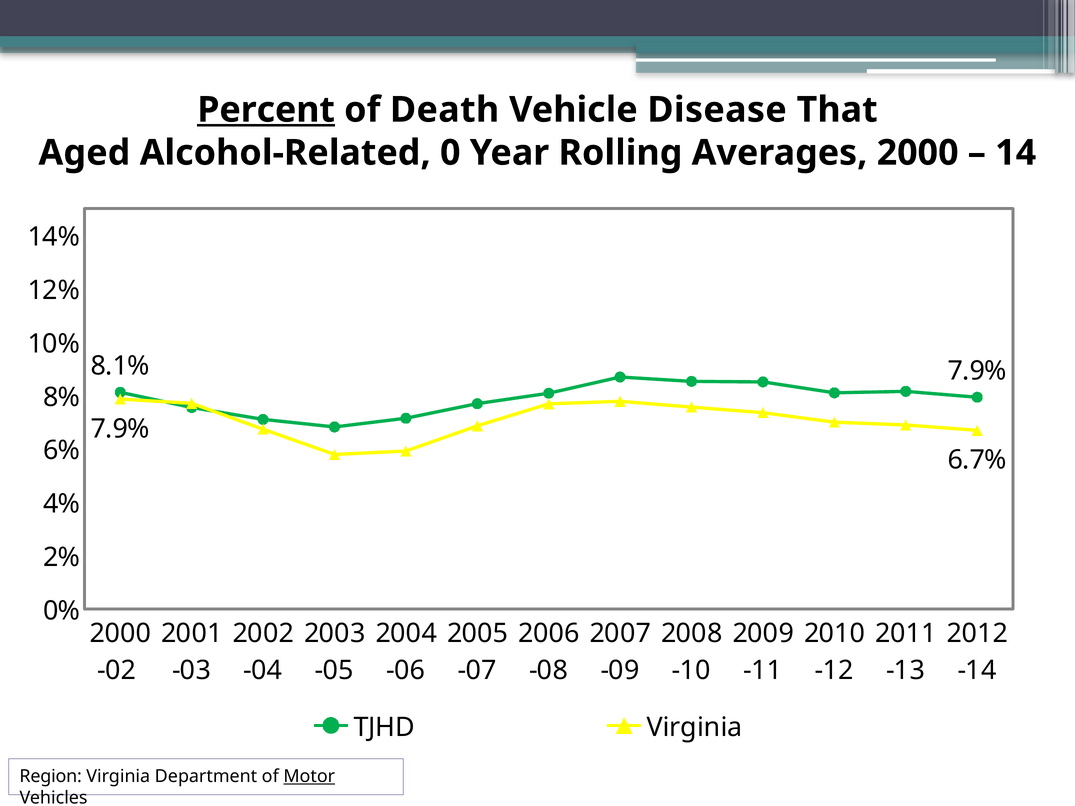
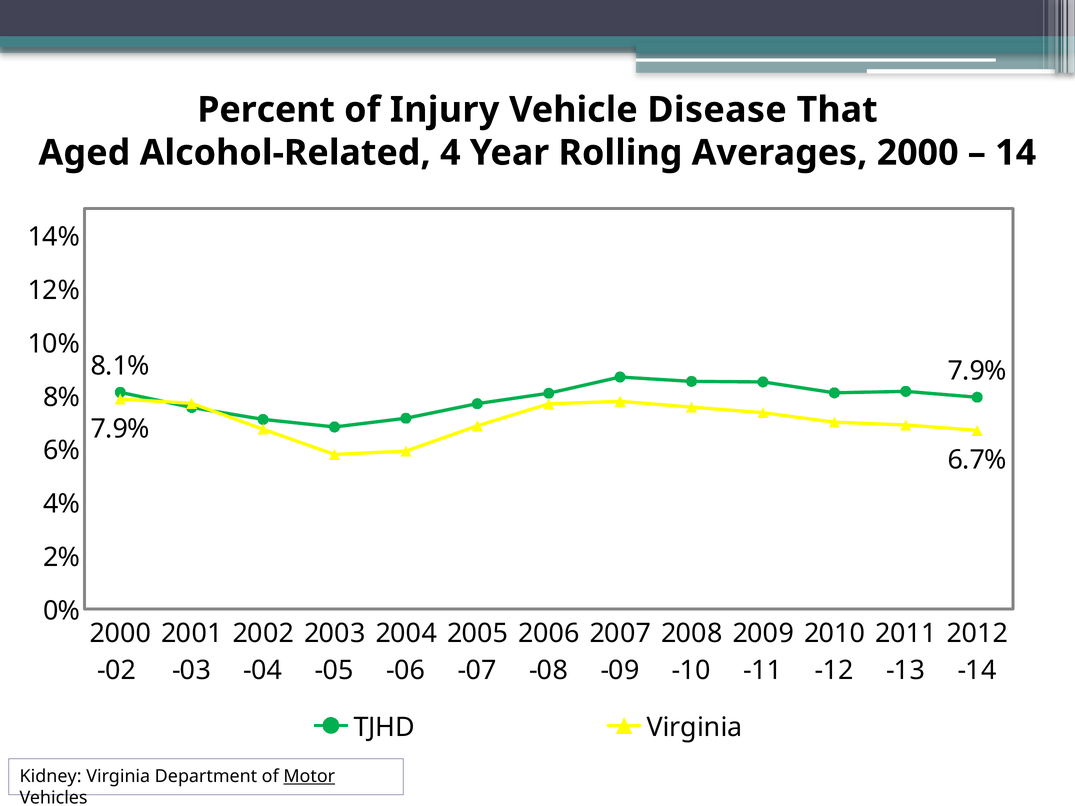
Percent underline: present -> none (266, 110)
Death: Death -> Injury (445, 110)
0: 0 -> 4 (450, 153)
Region: Region -> Kidney (51, 777)
